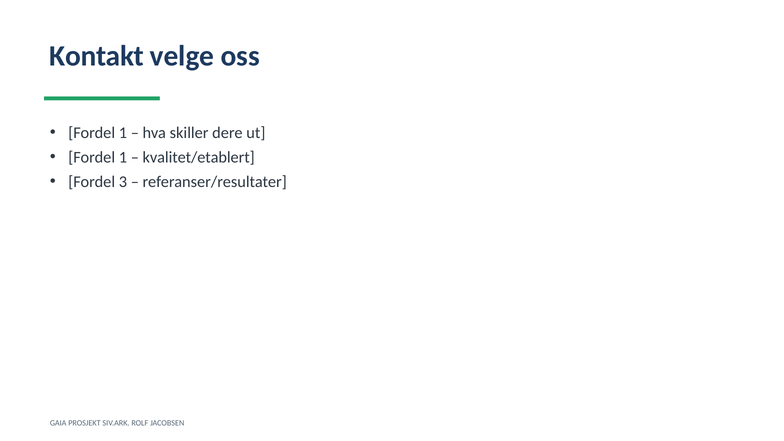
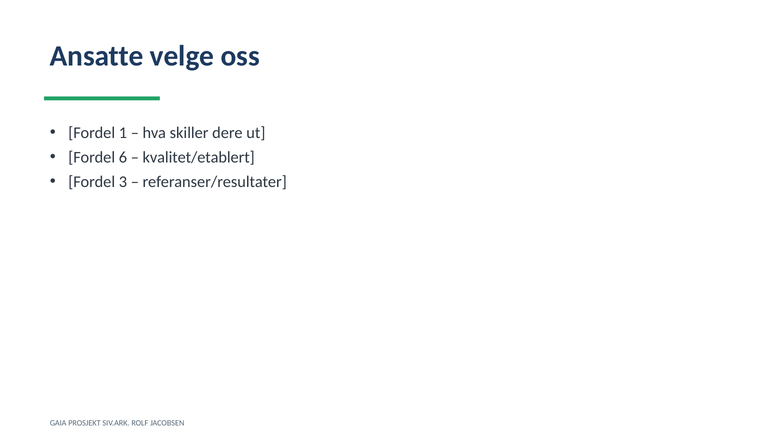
Kontakt: Kontakt -> Ansatte (97, 56)
1: 1 -> 6 (123, 157)
